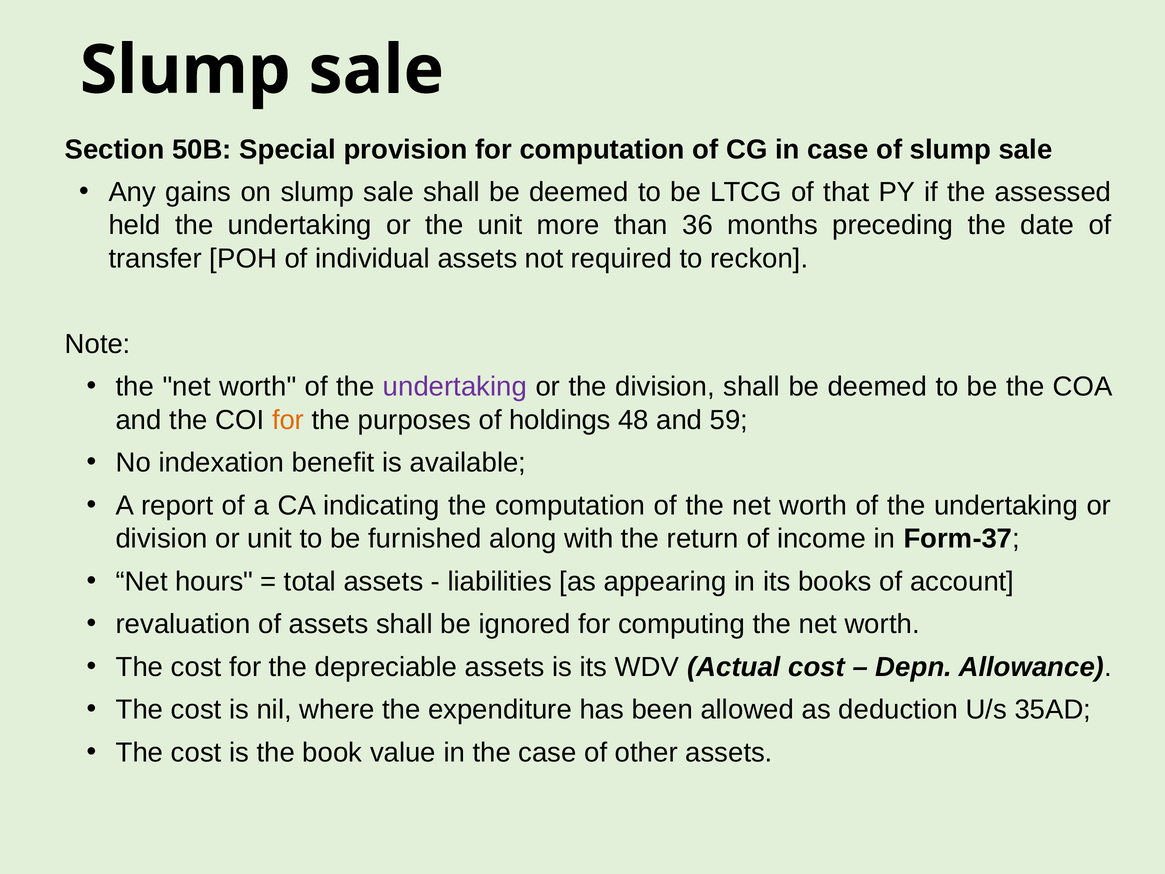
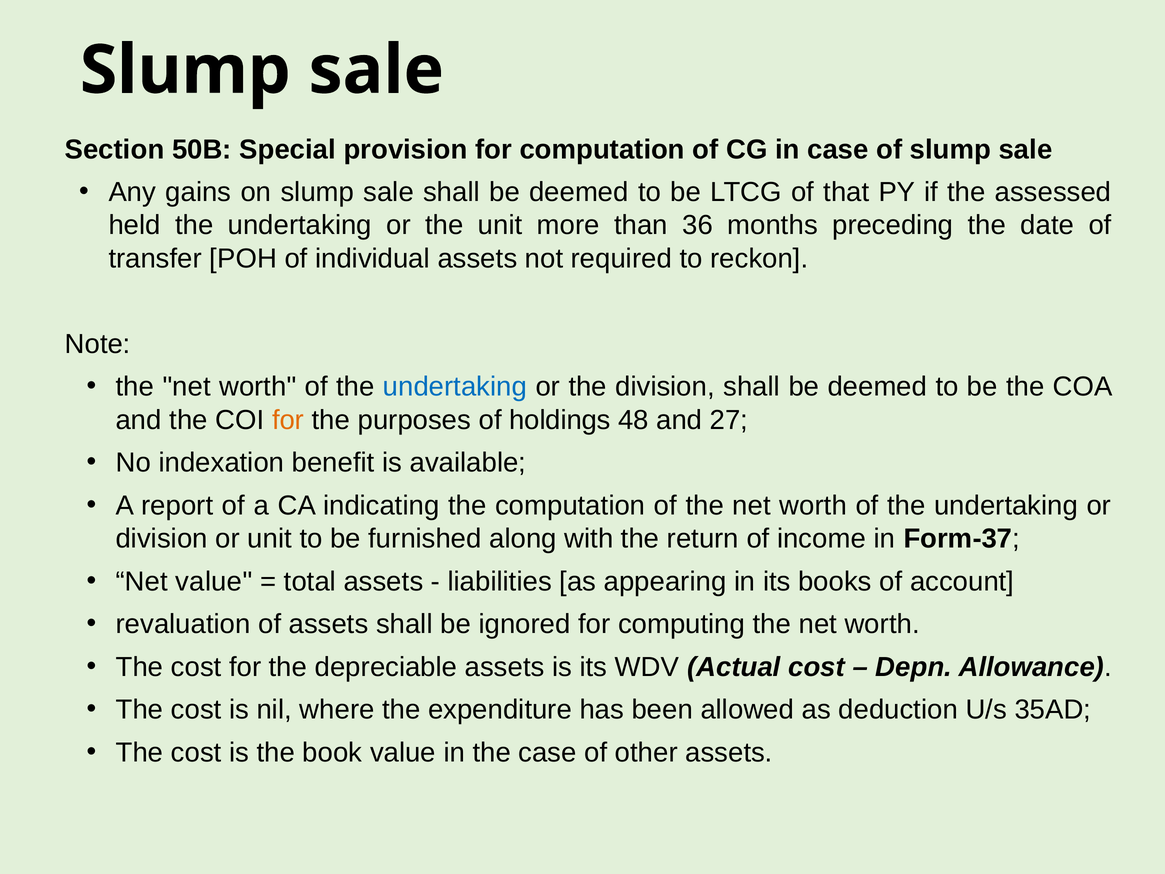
undertaking colour: purple -> blue (455, 387)
59: 59 -> 27 (729, 420)
Net hours: hours -> value (214, 581)
